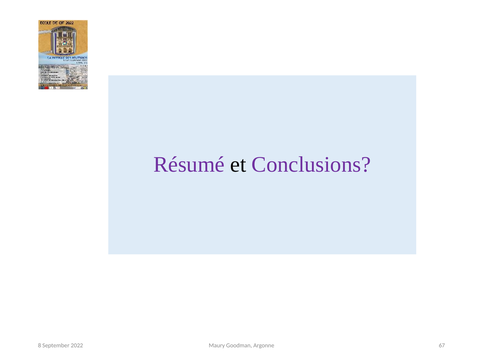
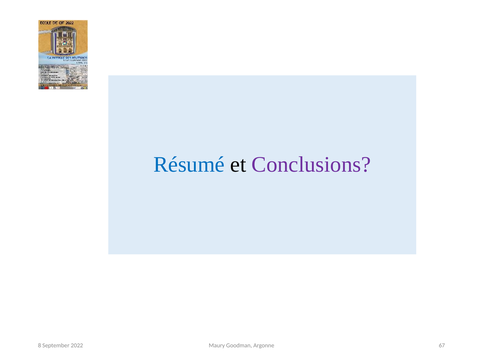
Résumé colour: purple -> blue (189, 165)
